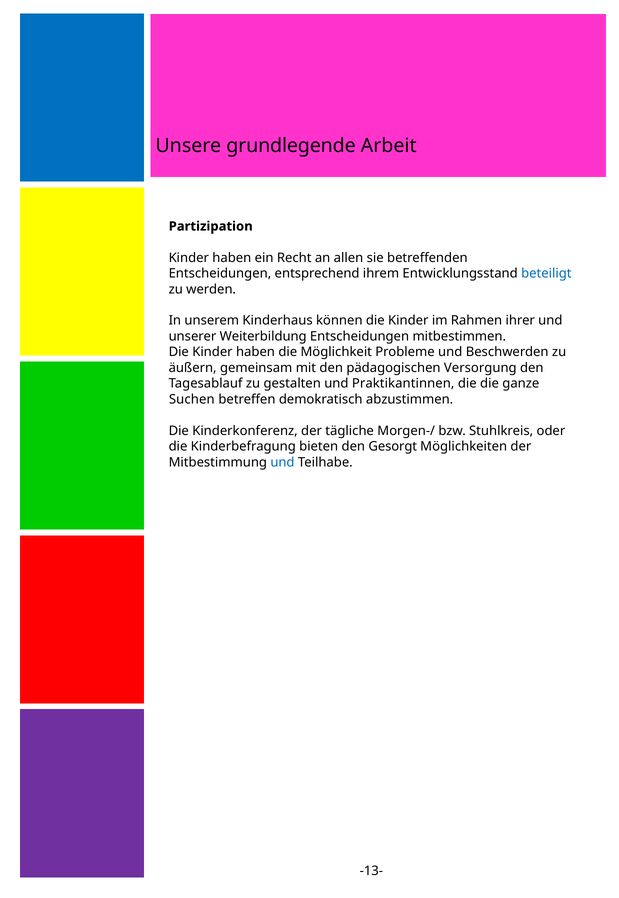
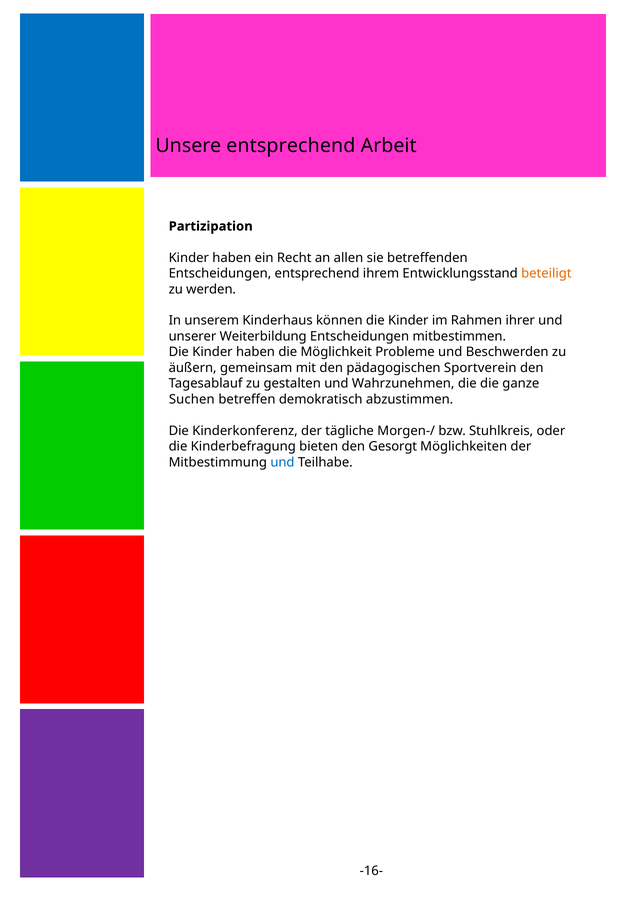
Unsere grundlegende: grundlegende -> entsprechend (291, 146)
beteiligt colour: blue -> orange (546, 273)
Versorgung: Versorgung -> Sportverein (480, 368)
Praktikantinnen: Praktikantinnen -> Wahrzunehmen (403, 383)
-13-: -13- -> -16- (371, 871)
